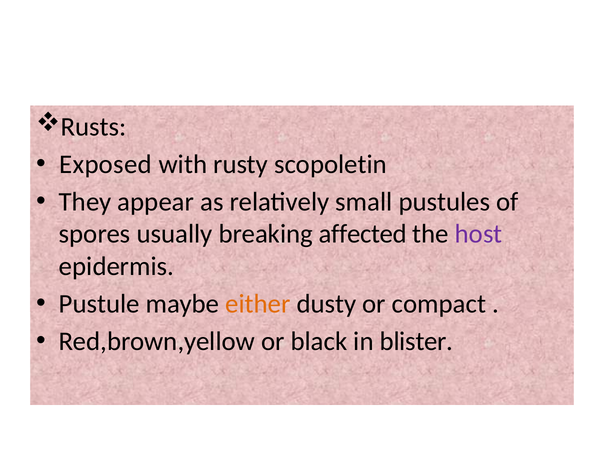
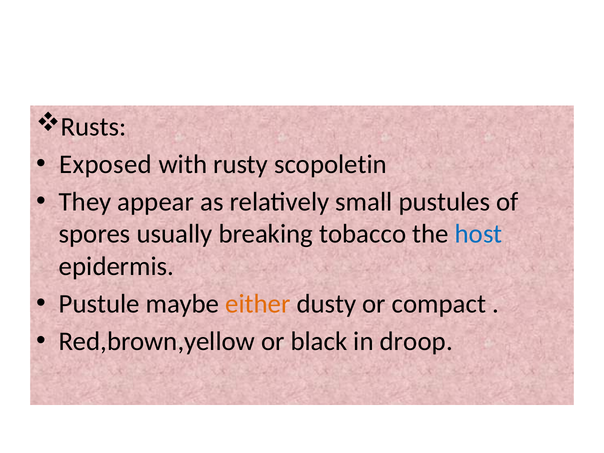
affected: affected -> tobacco (363, 234)
host colour: purple -> blue (479, 234)
blister: blister -> droop (416, 342)
